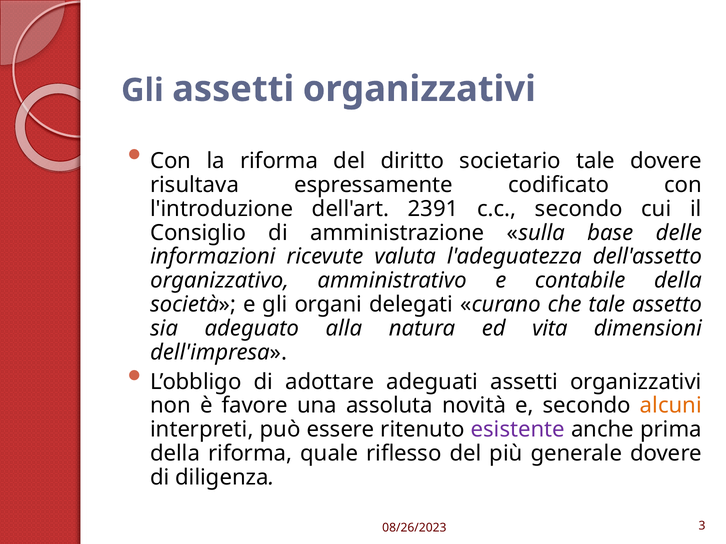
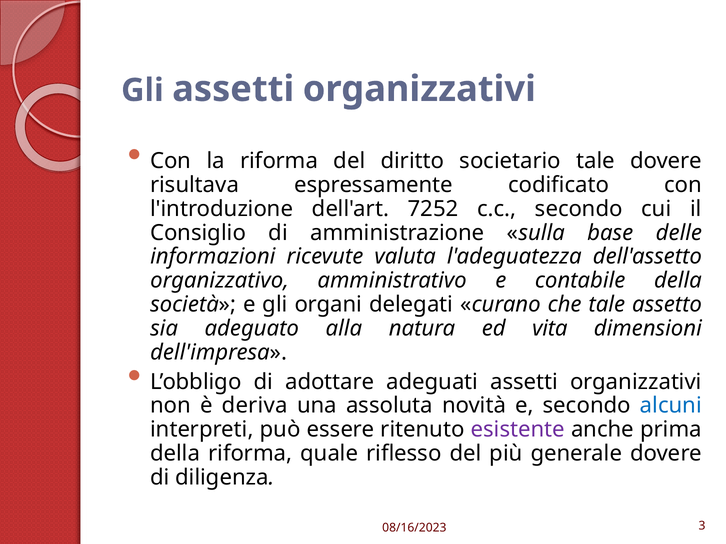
2391: 2391 -> 7252 (433, 209)
favore: favore -> deriva (255, 406)
alcuni colour: orange -> blue (671, 406)
08/26/2023: 08/26/2023 -> 08/16/2023 (414, 528)
